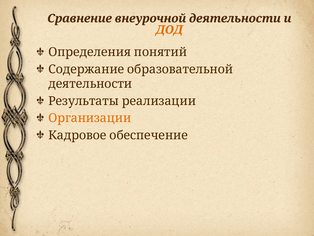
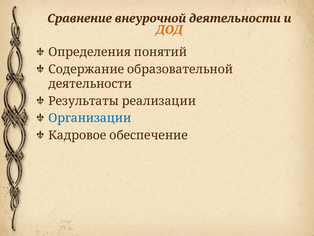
Организации colour: orange -> blue (90, 118)
